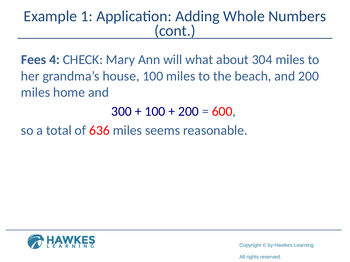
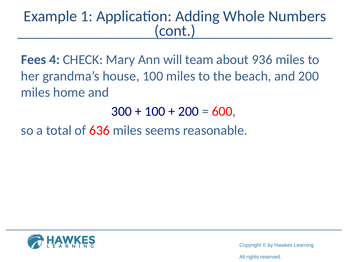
what: what -> team (199, 60)
304: 304 -> 936 (262, 60)
